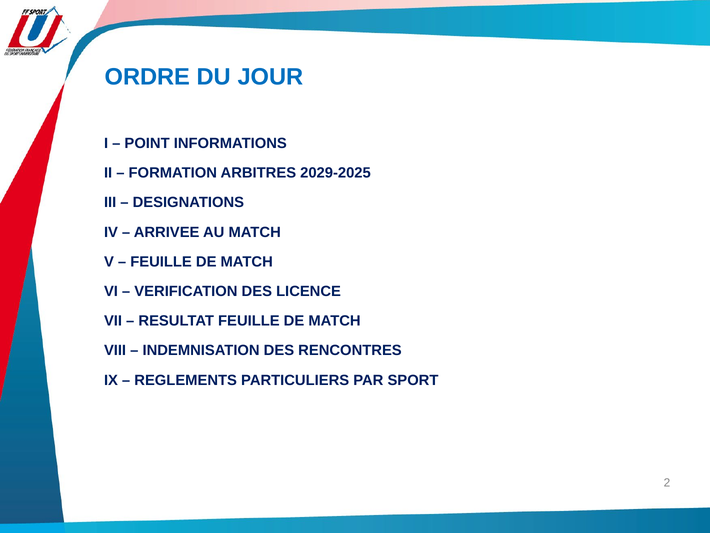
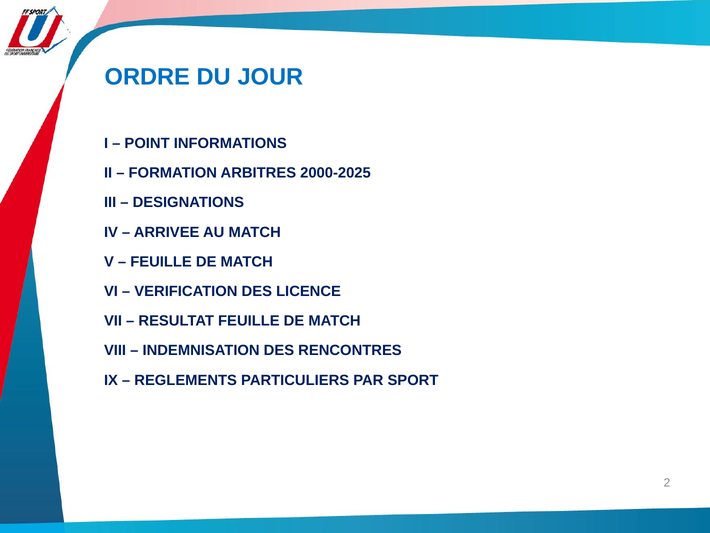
2029-2025: 2029-2025 -> 2000-2025 (335, 173)
